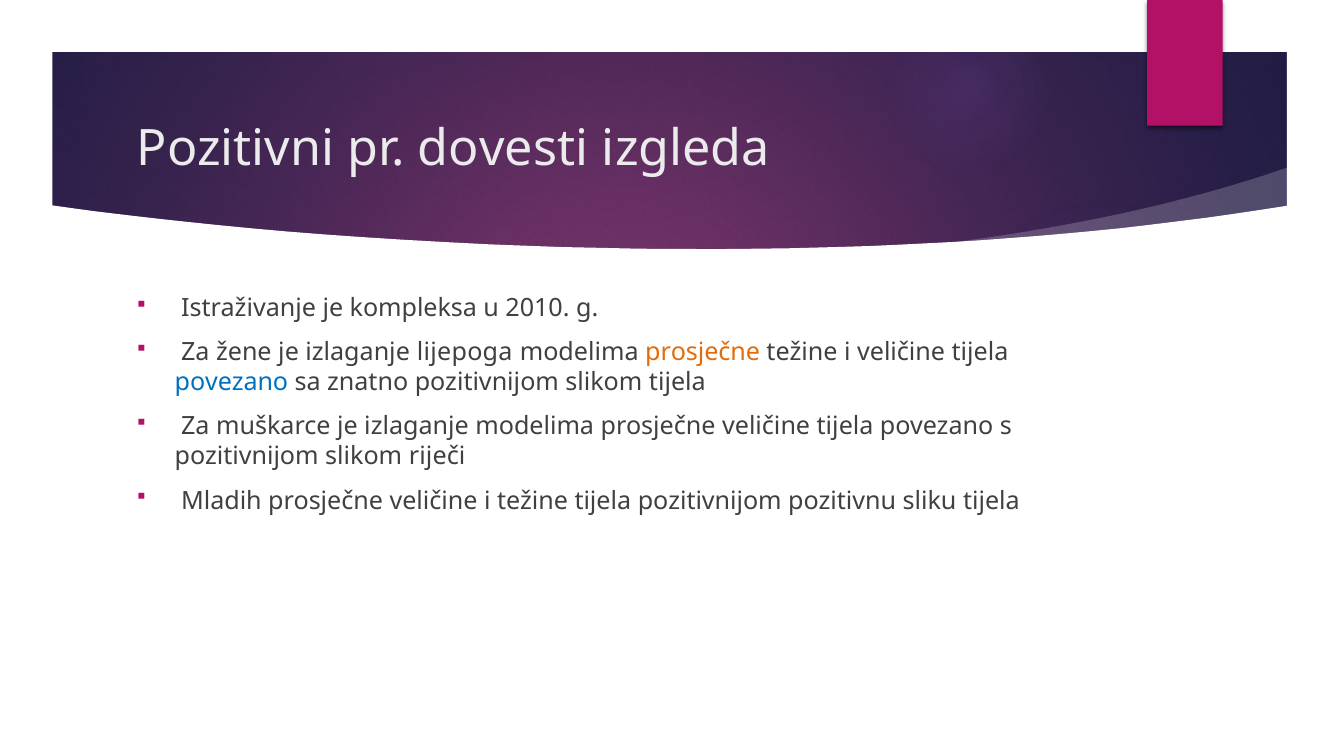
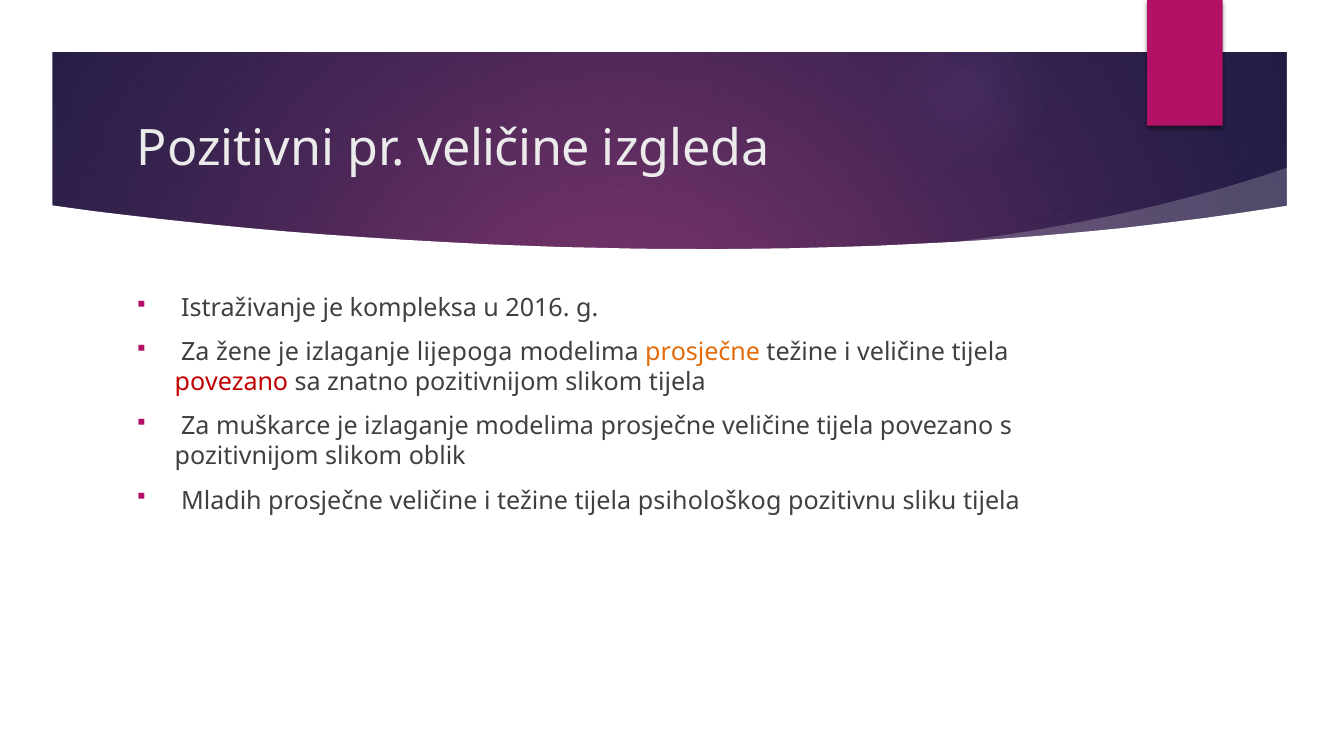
pr dovesti: dovesti -> veličine (504, 149)
2010: 2010 -> 2016 (538, 308)
povezano colour: blue -> red (231, 382)
riječi: riječi -> oblik (437, 457)
tijela pozitivnijom: pozitivnijom -> psihološkog (710, 501)
